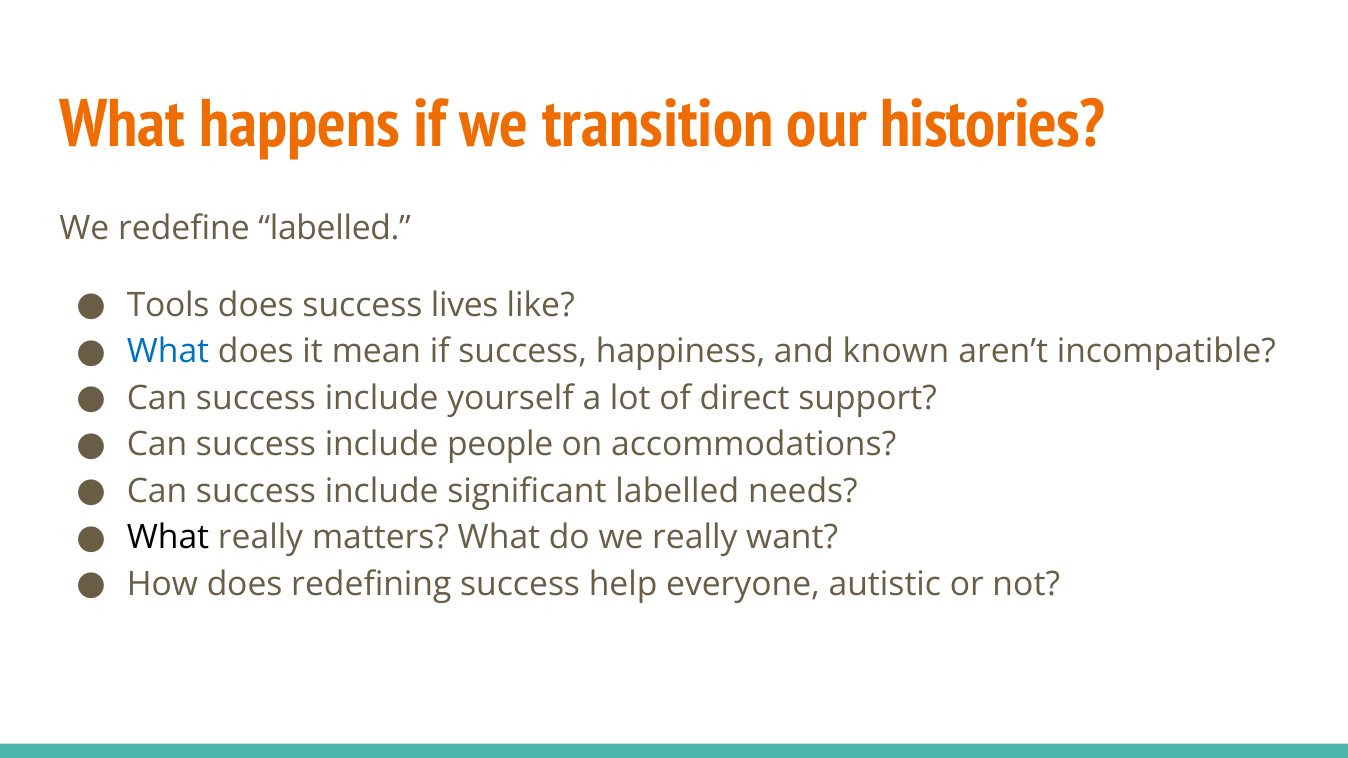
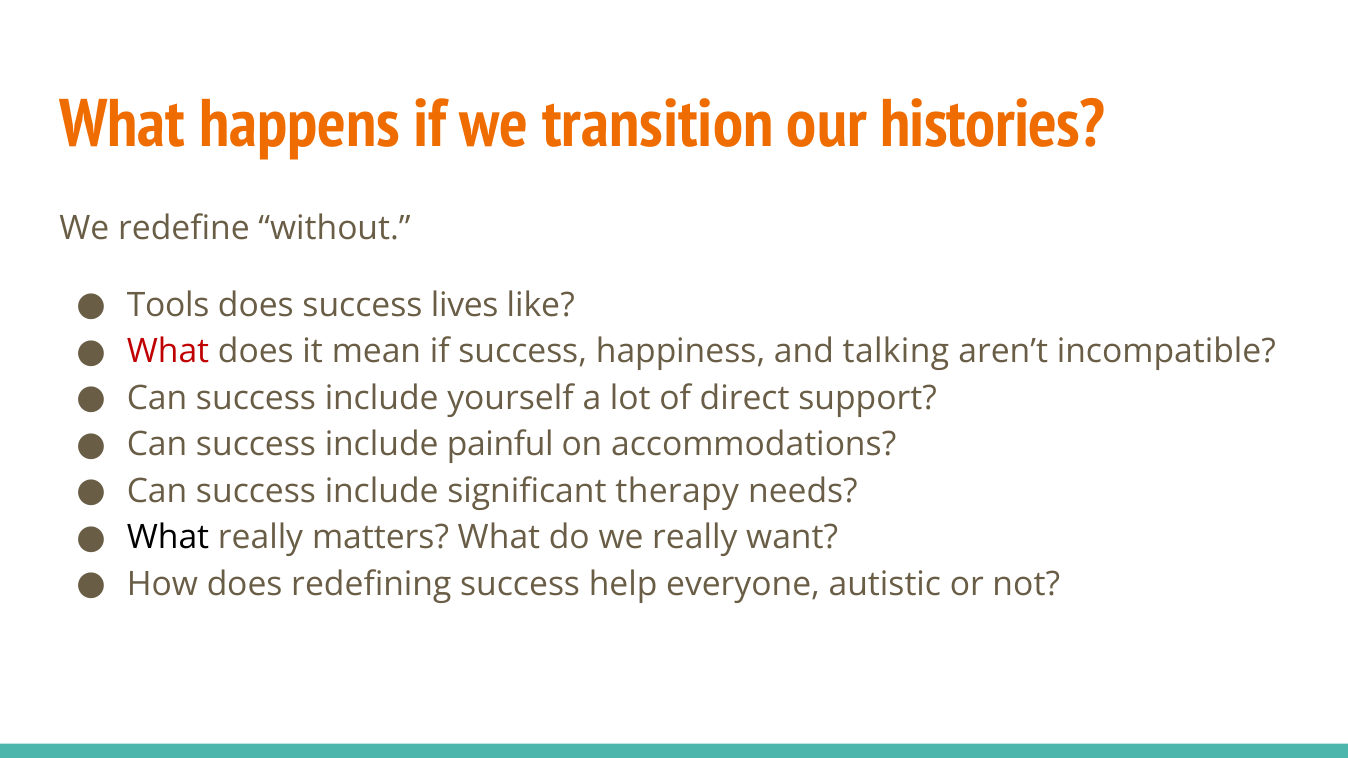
redefine labelled: labelled -> without (335, 229)
What colour: blue -> red (168, 352)
known: known -> talking (896, 352)
people: people -> painful (500, 445)
significant labelled: labelled -> therapy (677, 491)
